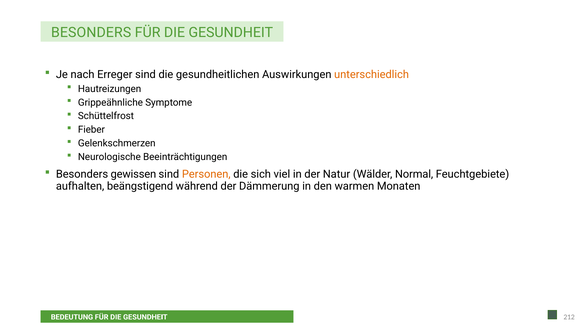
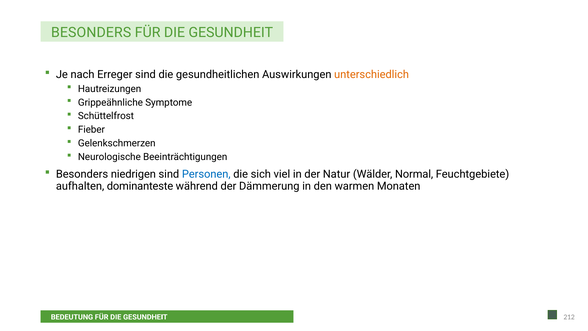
gewissen: gewissen -> niedrigen (133, 174)
Personen colour: orange -> blue (206, 174)
beängstigend: beängstigend -> dominanteste (140, 186)
